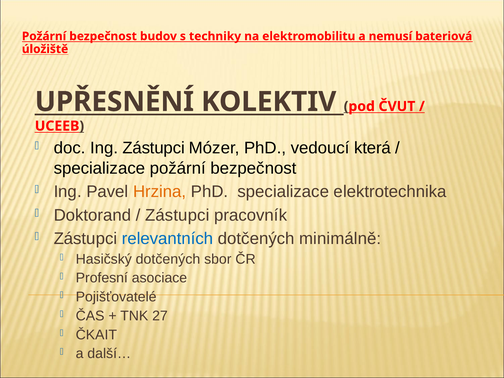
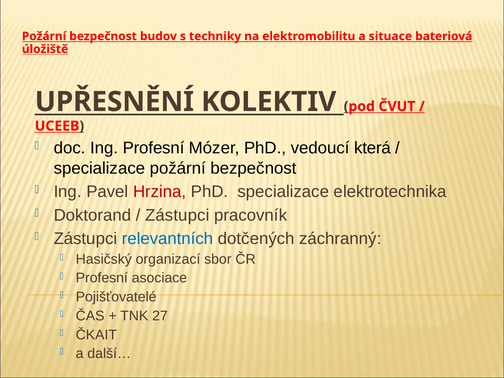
nemusí: nemusí -> situace (390, 36)
Ing Zástupci: Zástupci -> Profesní (154, 148)
Hrzina colour: orange -> red (160, 192)
minimálně: minimálně -> záchranný (340, 239)
Hasičský dotčených: dotčených -> organizací (168, 259)
